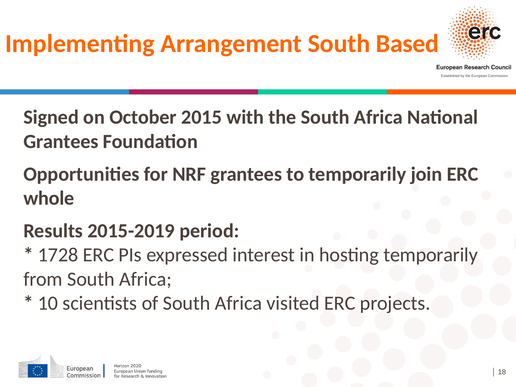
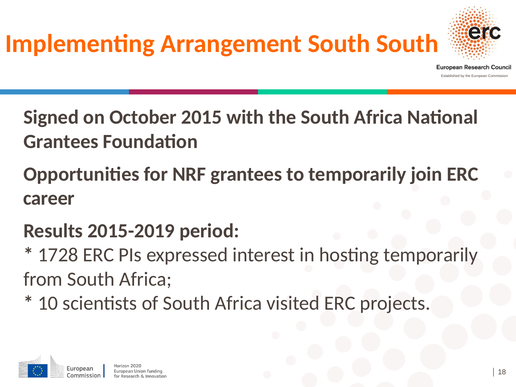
South Based: Based -> South (407, 44)
whole: whole -> career (49, 198)
